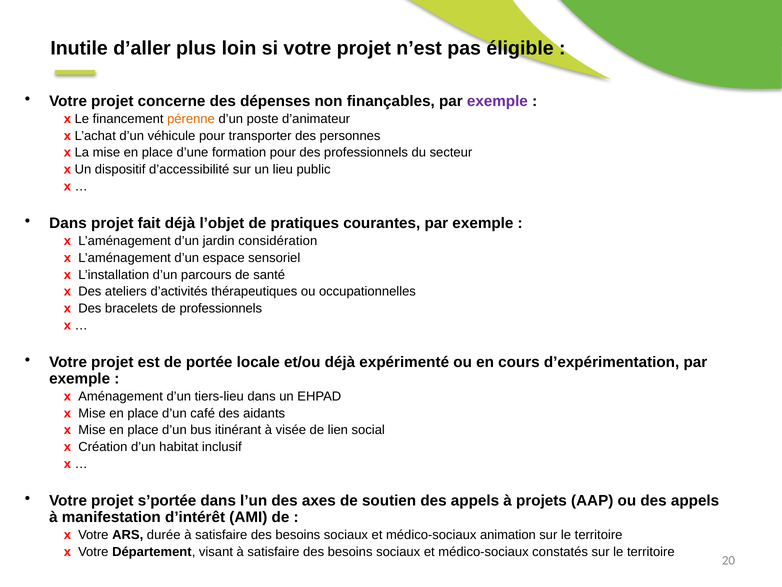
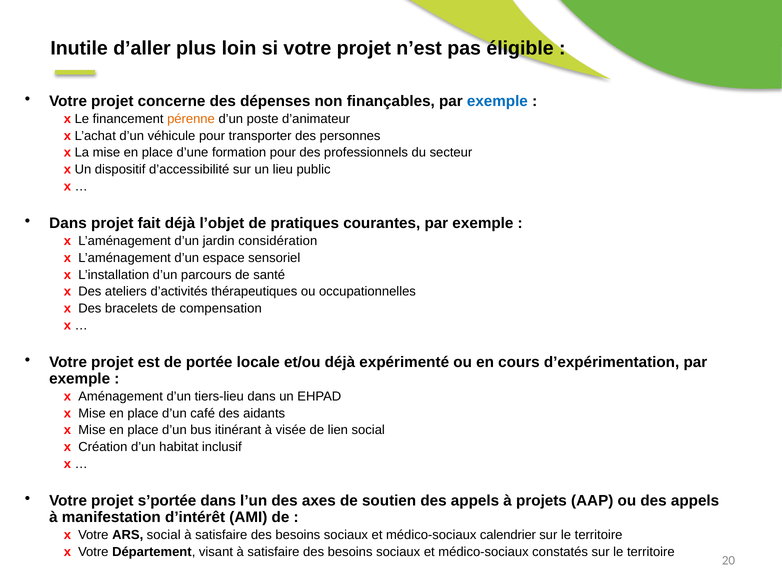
exemple colour: purple -> blue (497, 101)
de professionnels: professionnels -> compensation (221, 308)
ARS durée: durée -> social (164, 535)
animation: animation -> calendrier (508, 535)
